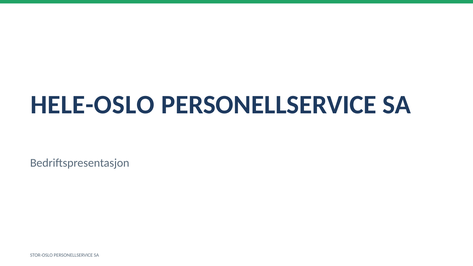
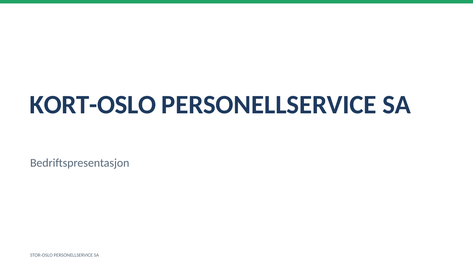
HELE-OSLO: HELE-OSLO -> KORT-OSLO (93, 105)
